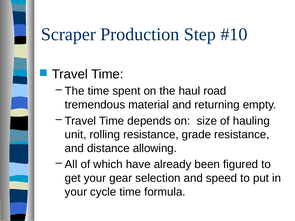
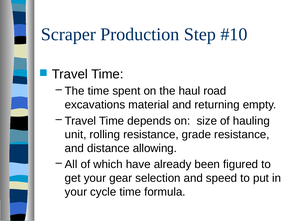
tremendous: tremendous -> excavations (95, 105)
